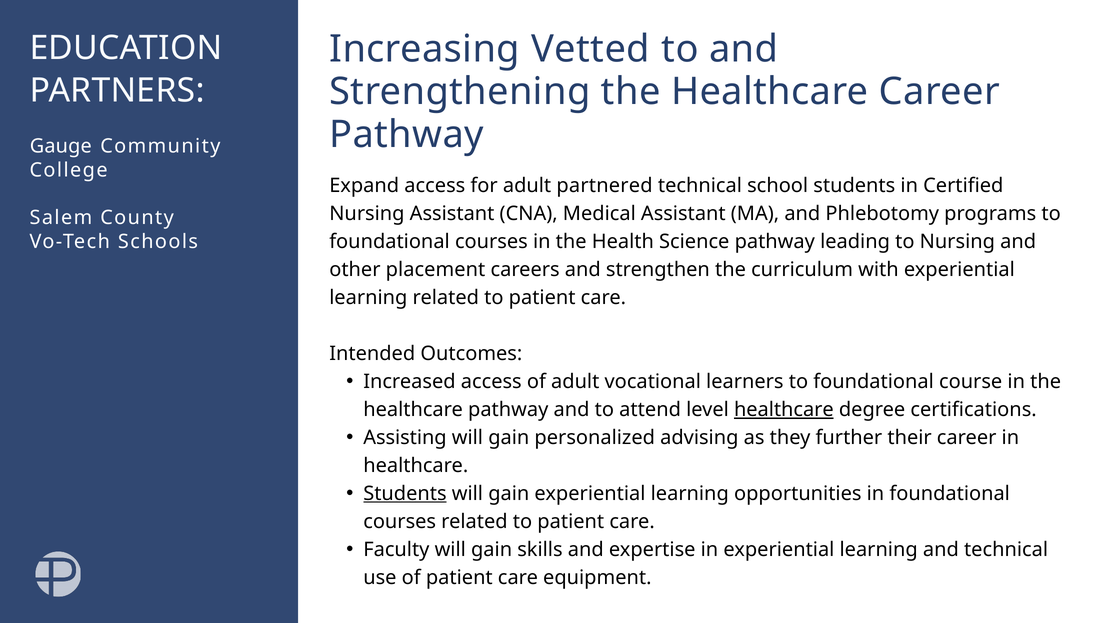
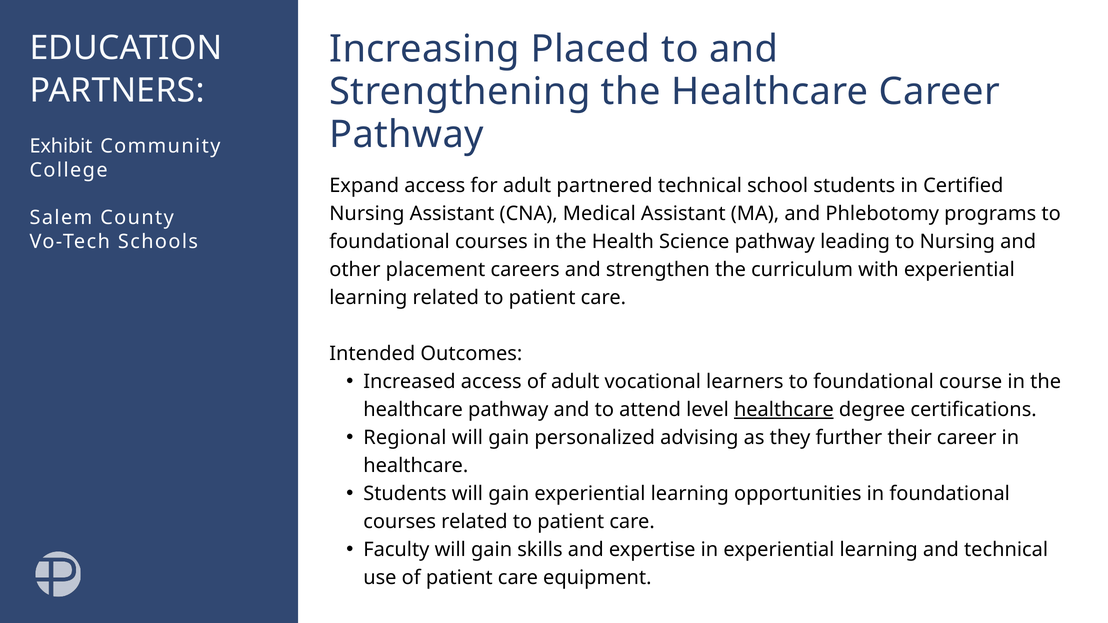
Vetted: Vetted -> Placed (590, 49)
Gauge: Gauge -> Exhibit (61, 146)
Assisting: Assisting -> Regional (405, 438)
Students underline: present -> none (405, 494)
